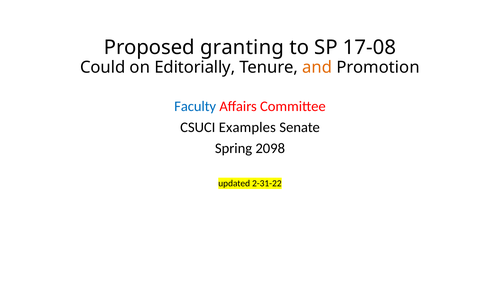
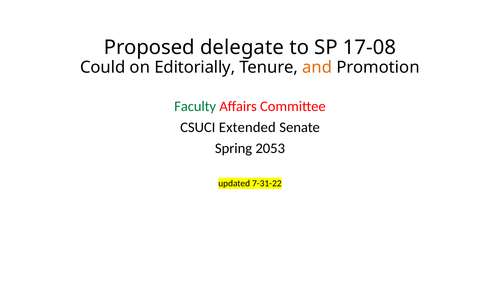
granting: granting -> delegate (242, 47)
Faculty colour: blue -> green (195, 107)
Examples: Examples -> Extended (247, 127)
2098: 2098 -> 2053 (270, 148)
2-31-22: 2-31-22 -> 7-31-22 (267, 183)
